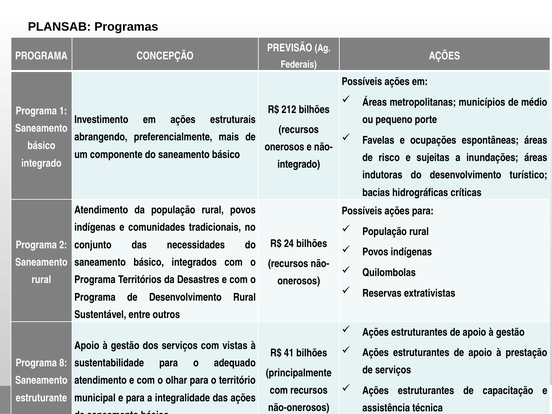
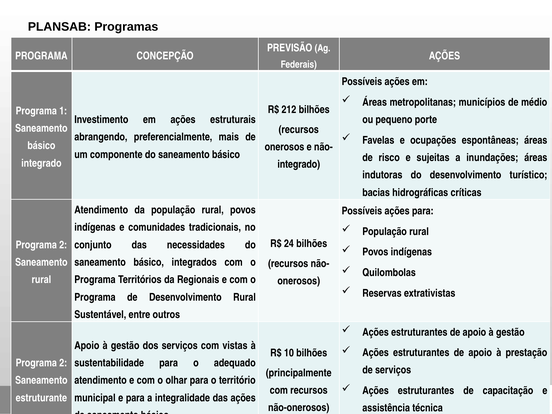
Desastres: Desastres -> Regionais (198, 280)
41: 41 -> 10 (289, 353)
8: 8 -> 2 (63, 363)
